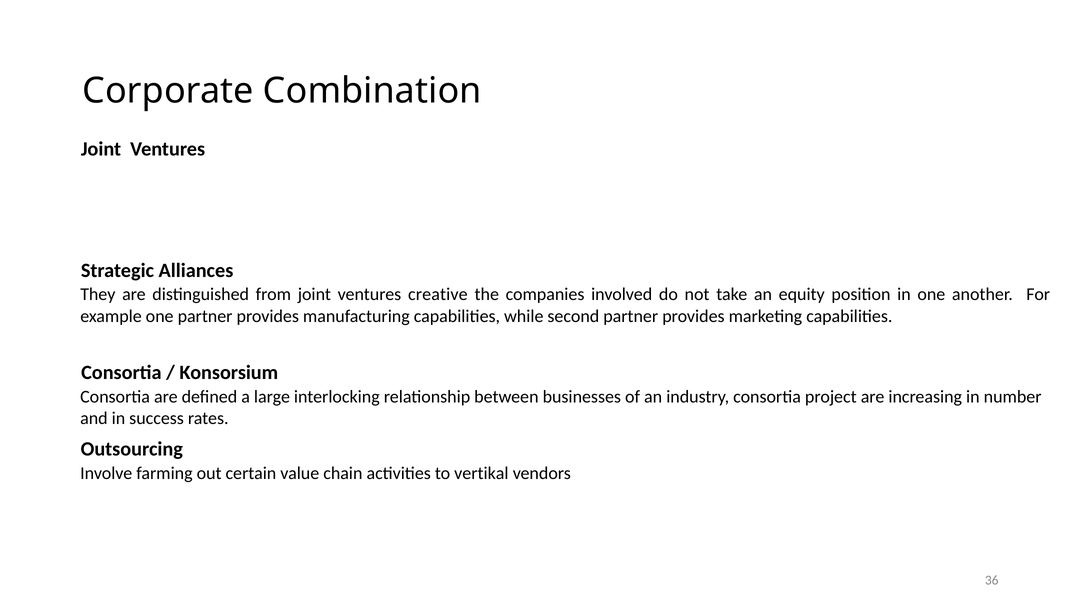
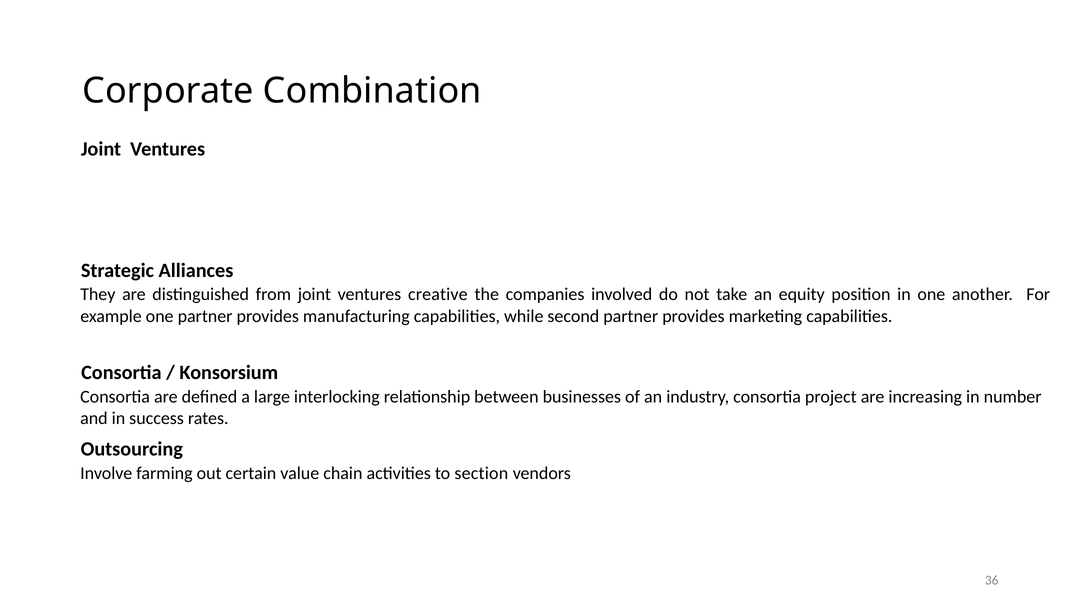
vertikal: vertikal -> section (481, 473)
